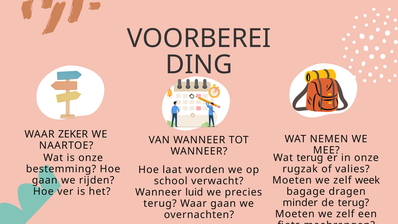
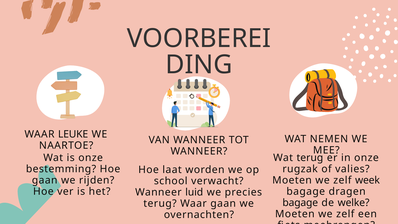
ZEKER: ZEKER -> LEUKE (73, 134)
minder: minder -> bagage (300, 203)
de terug: terug -> welke (354, 203)
